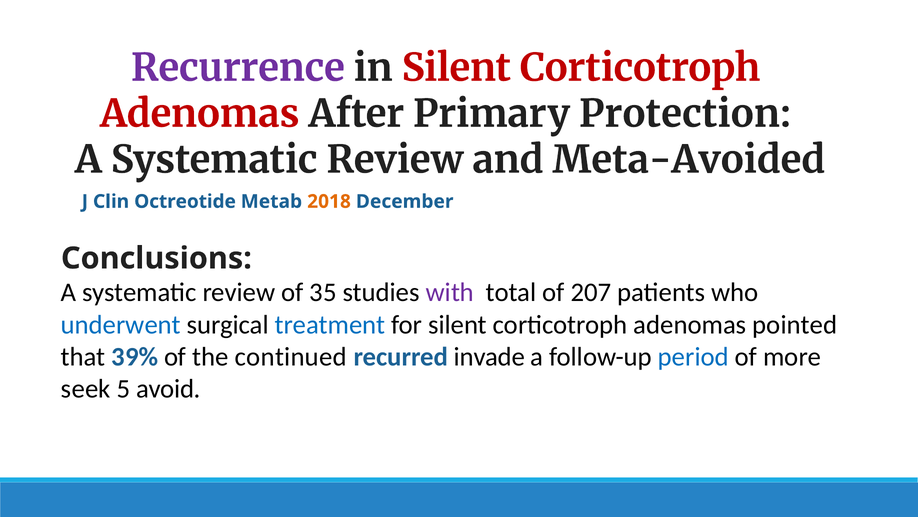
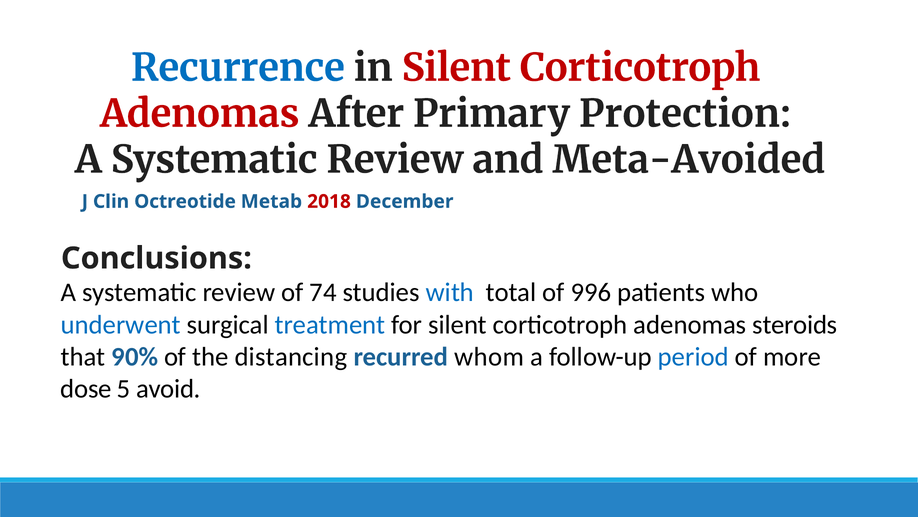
Recurrence colour: purple -> blue (238, 68)
2018 colour: orange -> red (329, 201)
35: 35 -> 74 (323, 292)
with colour: purple -> blue (450, 292)
207: 207 -> 996 (591, 292)
pointed: pointed -> steroids (795, 324)
39%: 39% -> 90% (135, 356)
continued: continued -> distancing (291, 356)
invade: invade -> whom (489, 356)
seek: seek -> dose (86, 389)
